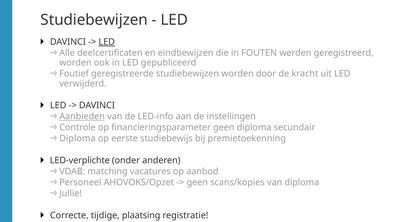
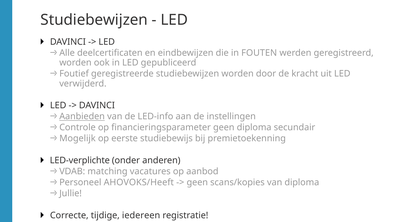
LED underline: present -> none (107, 42)
Diploma: Diploma -> Mogelijk (77, 138)
AHOVOKS/Opzet: AHOVOKS/Opzet -> AHOVOKS/Heeft (139, 182)
plaatsing: plaatsing -> iedereen (141, 215)
